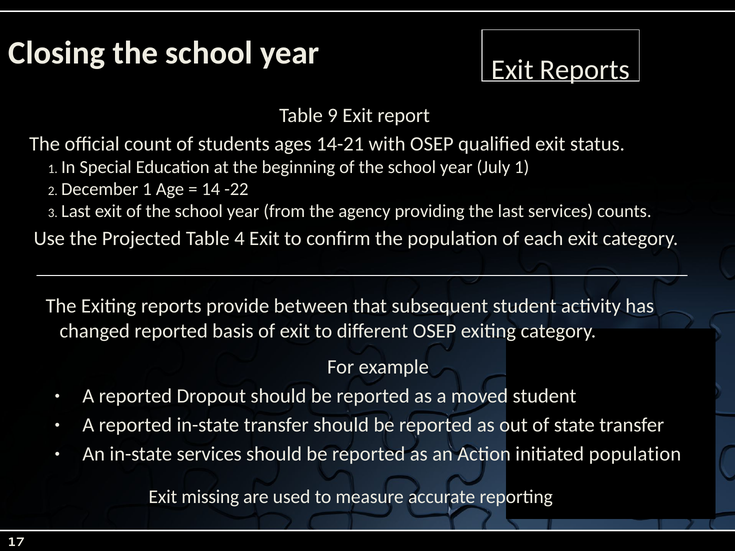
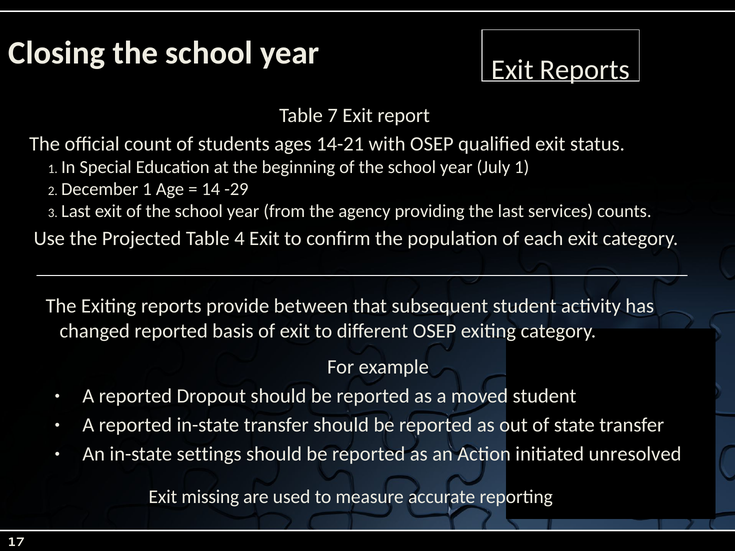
9: 9 -> 7 (333, 115)
-22: -22 -> -29 (236, 189)
in-state services: services -> settings (209, 454)
initiated population: population -> unresolved (635, 454)
